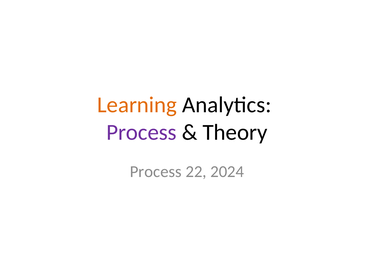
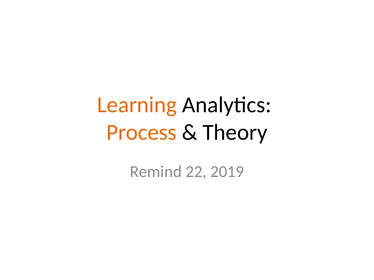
Process colour: purple -> orange (141, 133)
Process: Process -> Remind (156, 172)
2024: 2024 -> 2019 (227, 172)
